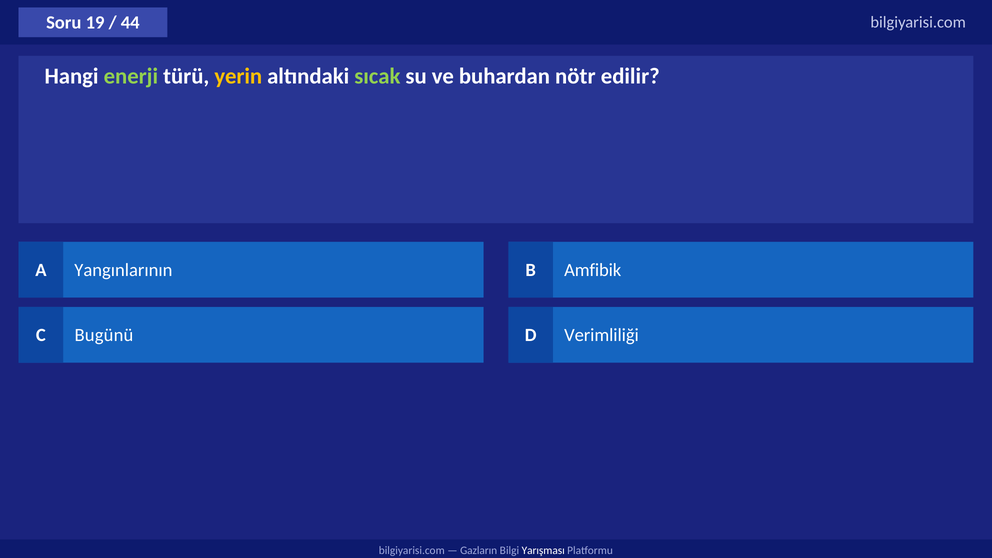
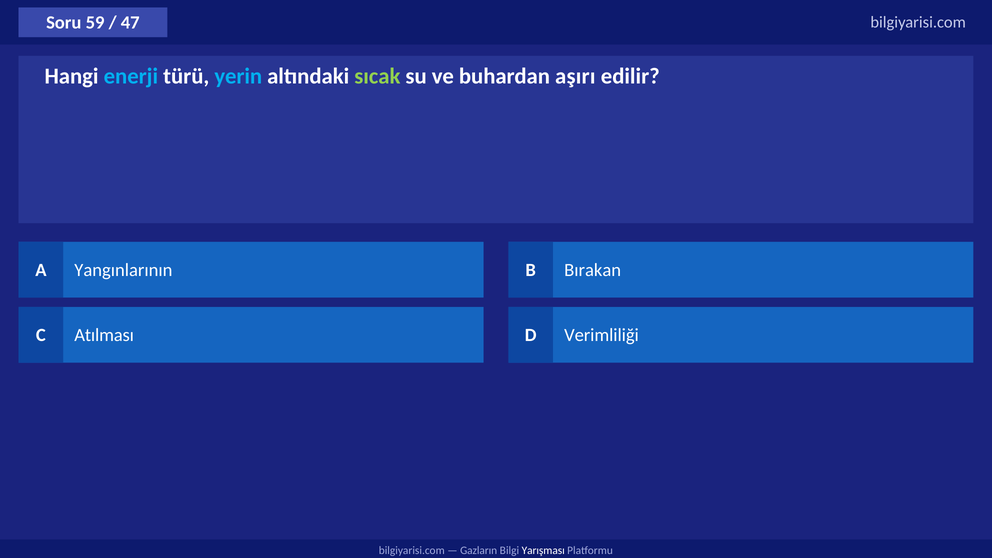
19: 19 -> 59 (95, 23)
44: 44 -> 47 (130, 23)
enerji colour: light green -> light blue (131, 76)
yerin colour: yellow -> light blue (238, 76)
nötr: nötr -> aşırı (575, 76)
Amfibik: Amfibik -> Bırakan (593, 270)
Bugünü: Bugünü -> Atılması (104, 335)
